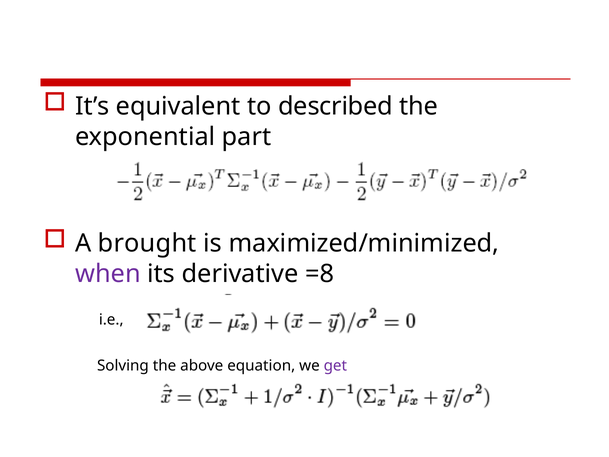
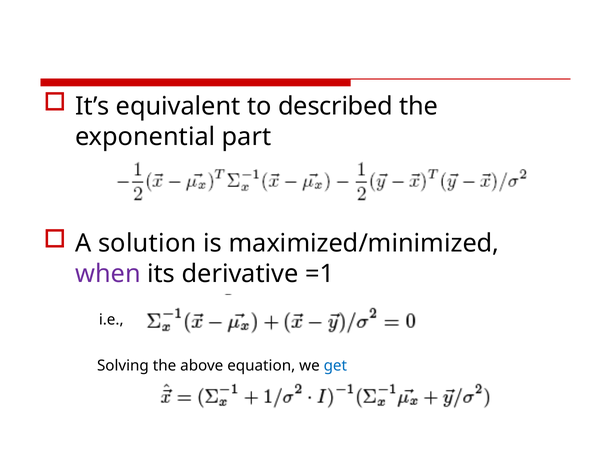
brought: brought -> solution (147, 243)
=8: =8 -> =1 (320, 274)
get colour: purple -> blue (335, 365)
